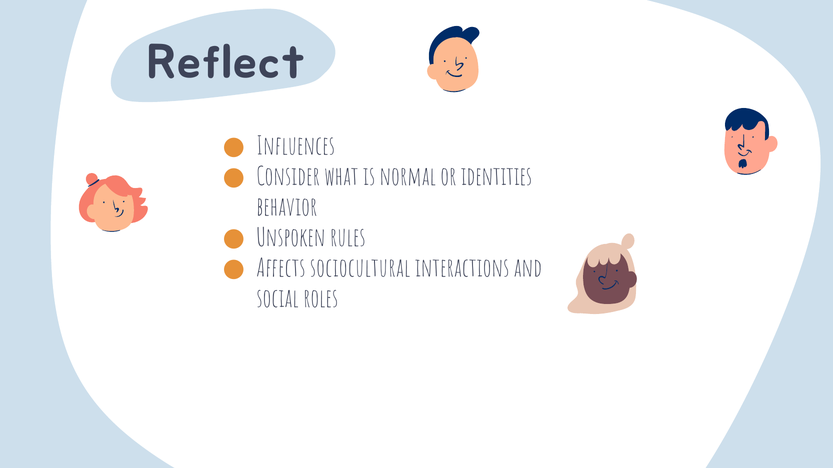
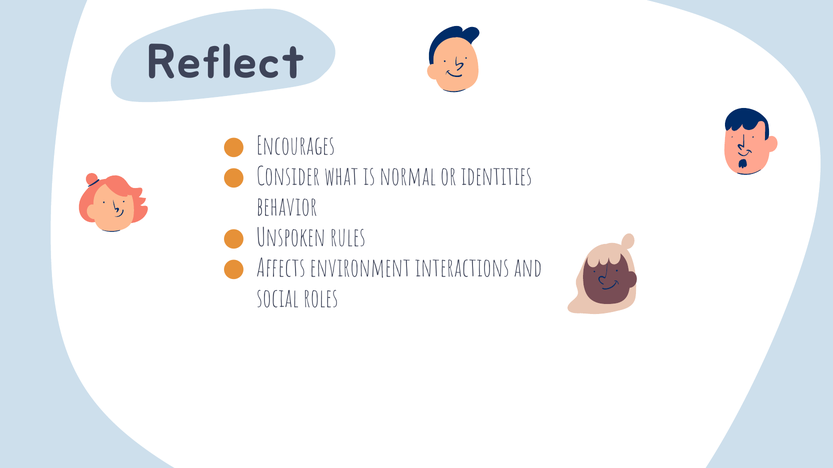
Influences: Influences -> Encourages (296, 146)
sociocultural: sociocultural -> environment (360, 269)
